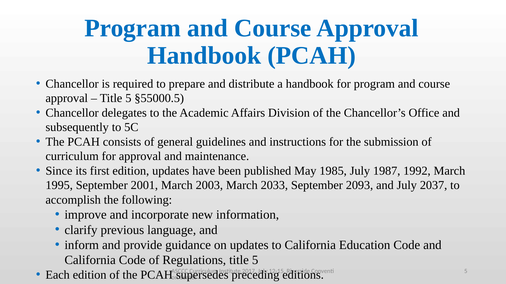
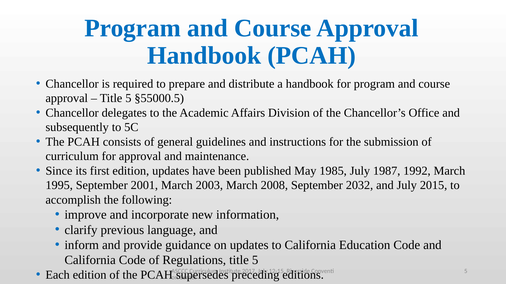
2033: 2033 -> 2008 (274, 186)
2093: 2093 -> 2032 (360, 186)
2037: 2037 -> 2015 (434, 186)
